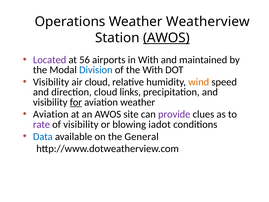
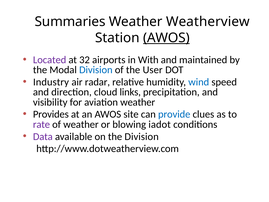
Operations: Operations -> Summaries (70, 22)
56: 56 -> 32 (85, 60)
the With: With -> User (153, 70)
Visibility: Visibility -> Industry (51, 82)
air cloud: cloud -> radar (97, 82)
wind colour: orange -> blue (199, 82)
for underline: present -> none (76, 102)
Aviation: Aviation -> Provides (51, 114)
provide colour: purple -> blue (174, 114)
of visibility: visibility -> weather (81, 124)
Data colour: blue -> purple (43, 136)
the General: General -> Division (142, 136)
